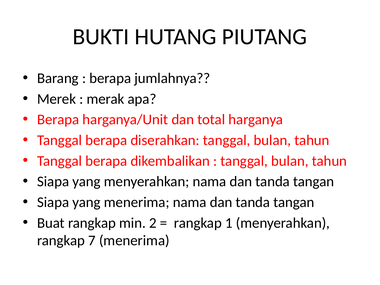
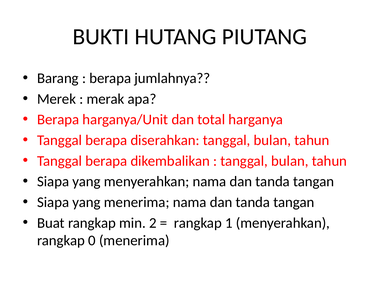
7: 7 -> 0 (92, 241)
